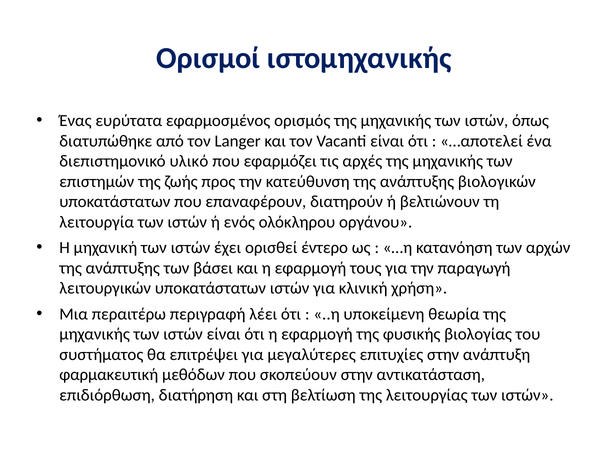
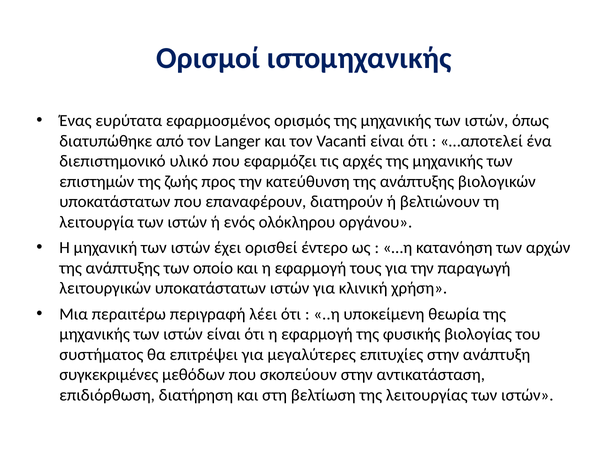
βάσει: βάσει -> οποίο (213, 268)
φαρμακευτική: φαρμακευτική -> συγκεκριμένες (109, 375)
